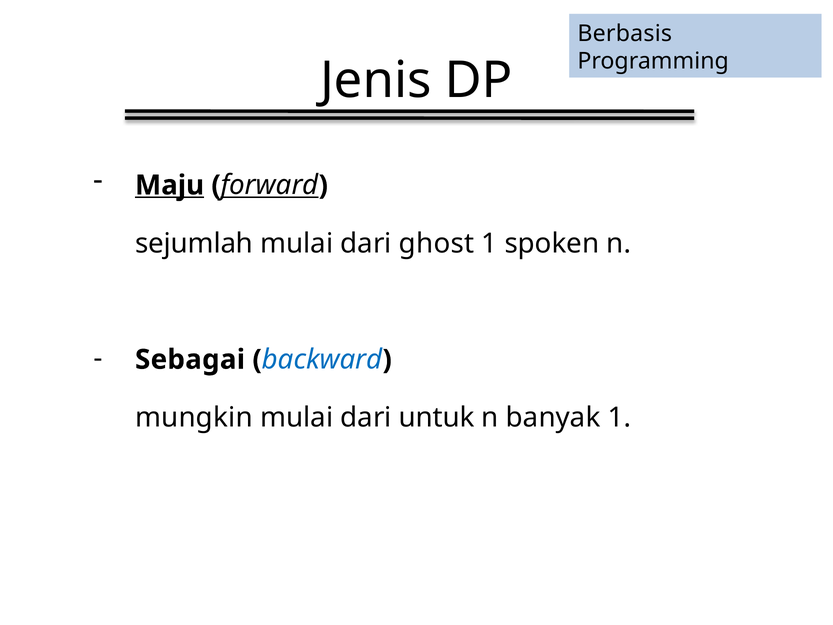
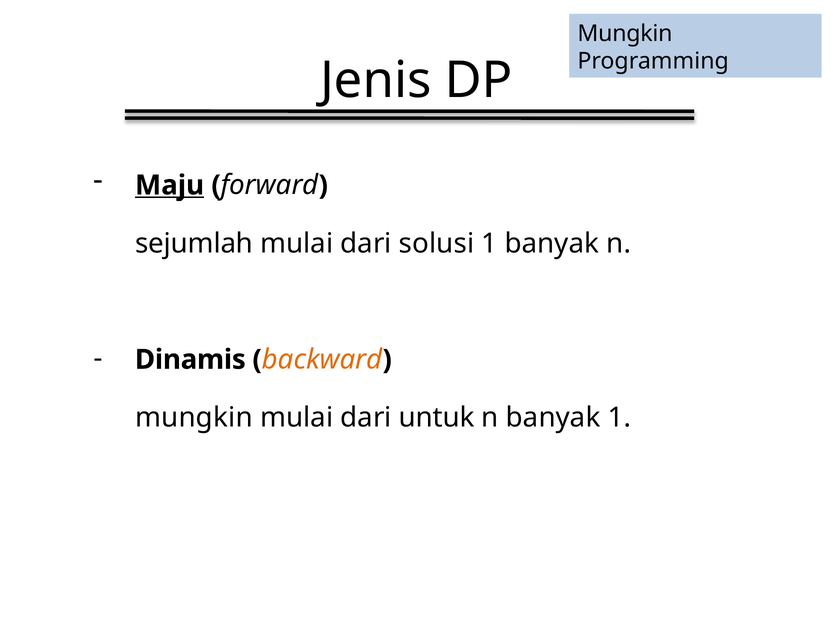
Berbasis: Berbasis -> Mungkin (625, 33)
forward underline: present -> none (270, 185)
ghost: ghost -> solusi (437, 243)
1 spoken: spoken -> banyak (552, 243)
Sebagai: Sebagai -> Dinamis (190, 359)
backward colour: blue -> orange (322, 359)
